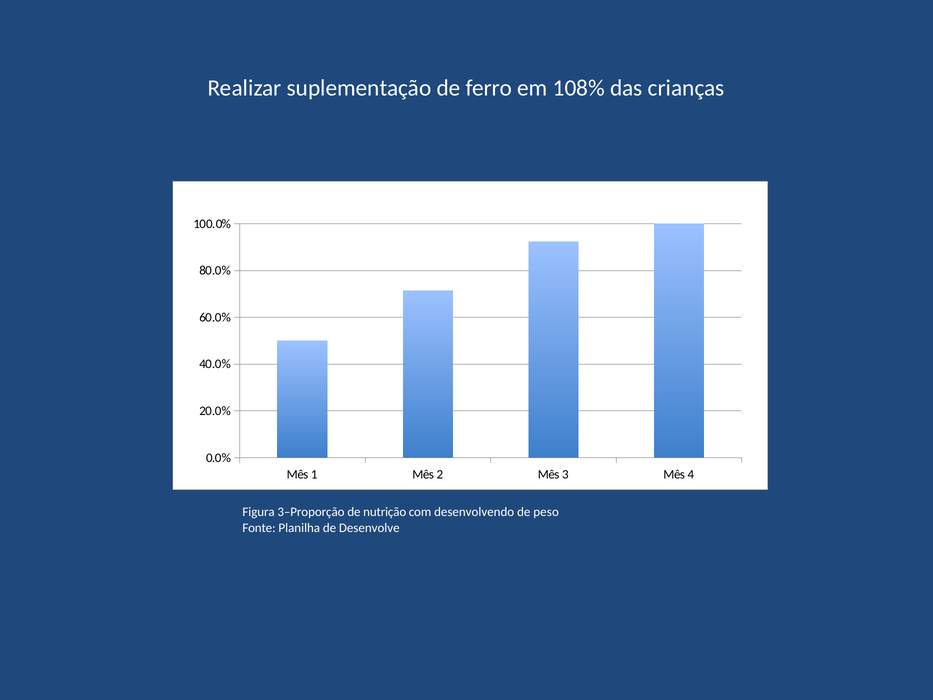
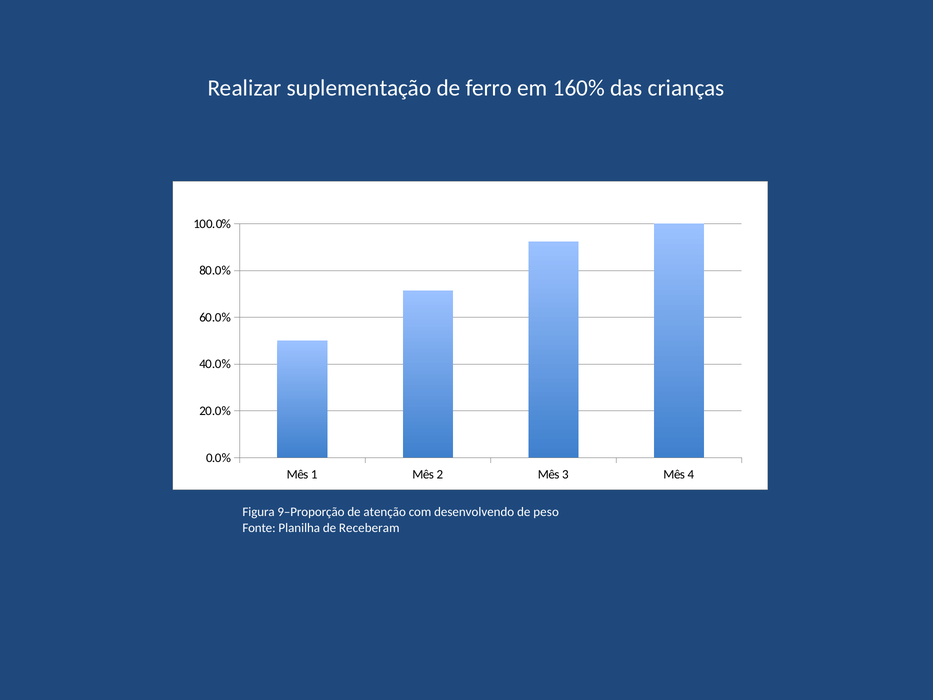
108%: 108% -> 160% (579, 88)
3–Proporção: 3–Proporção -> 9–Proporção (311, 512)
nutrição: nutrição -> atenção (385, 512)
Desenvolve: Desenvolve -> Receberam (369, 528)
